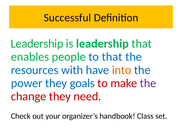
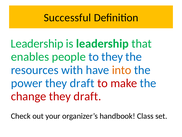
to that: that -> they (112, 57)
power they goals: goals -> draft (82, 83)
the colour: purple -> blue (148, 83)
change they need: need -> draft (87, 96)
